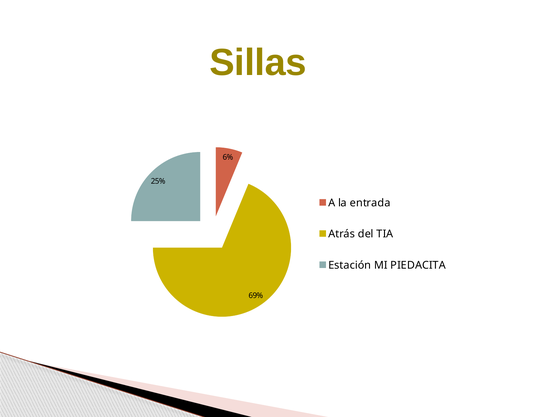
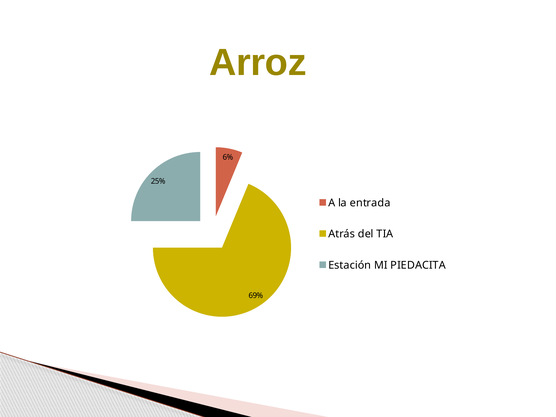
Sillas: Sillas -> Arroz (258, 63)
